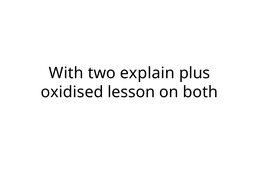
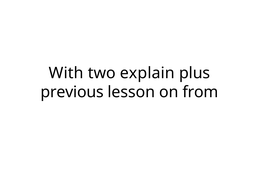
oxidised: oxidised -> previous (72, 92)
both: both -> from (200, 92)
